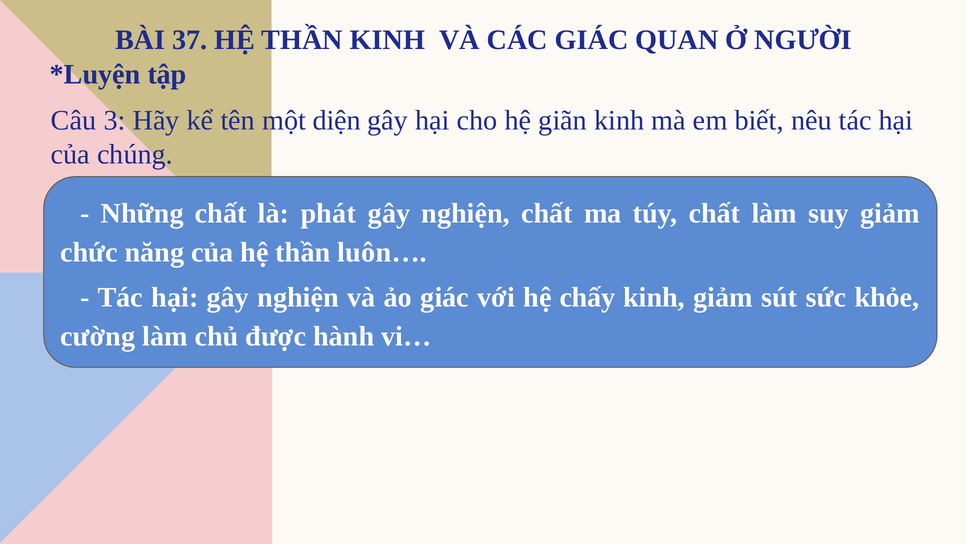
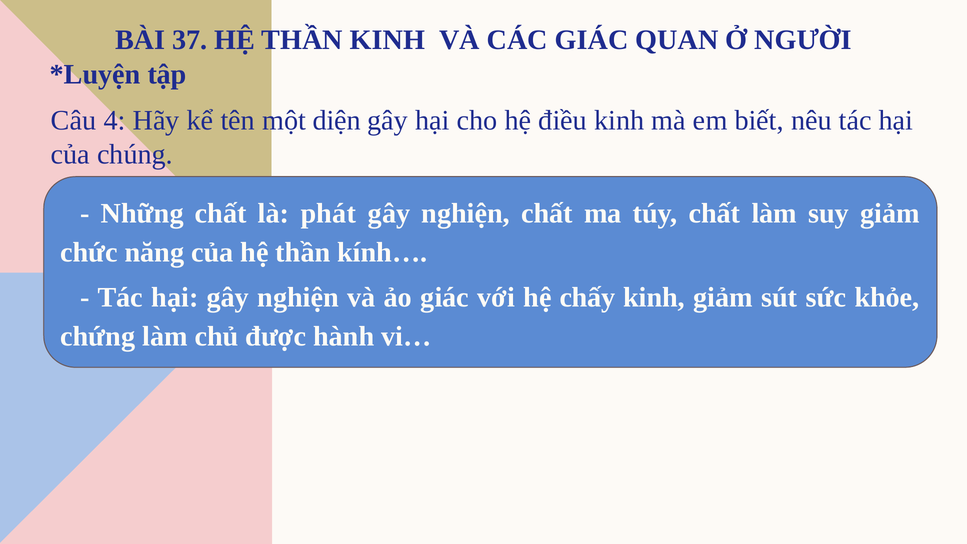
3: 3 -> 4 (114, 120)
giãn: giãn -> điều (563, 120)
luôn…: luôn… -> kính… (382, 252)
cường: cường -> chứng (98, 336)
